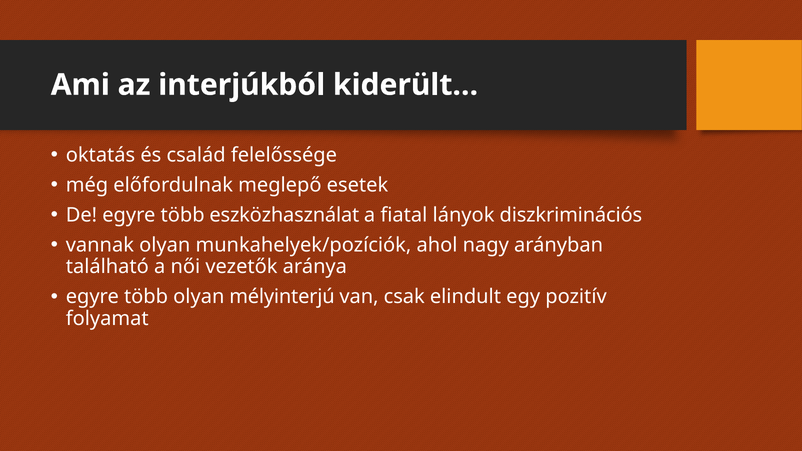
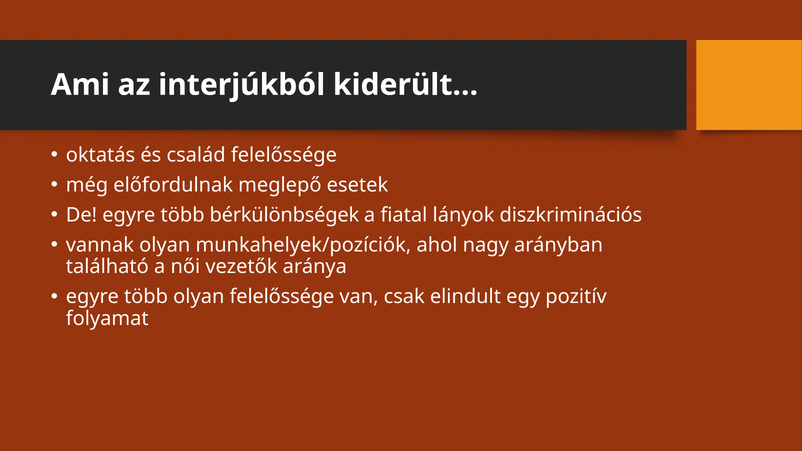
eszközhasználat: eszközhasználat -> bérkülönbségek (284, 215)
olyan mélyinterjú: mélyinterjú -> felelőssége (282, 297)
